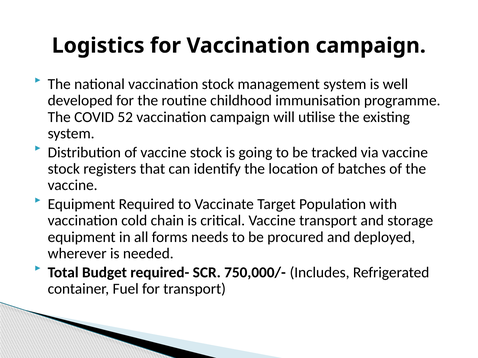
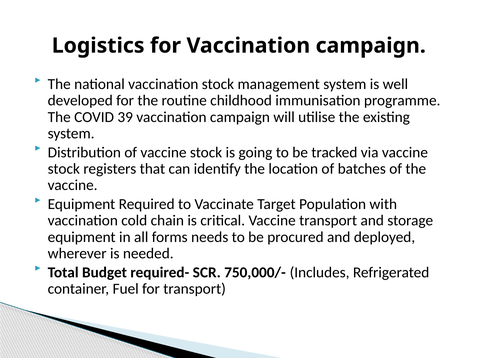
52: 52 -> 39 (125, 117)
